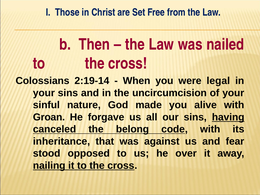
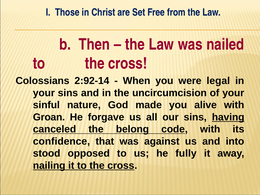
2:19-14: 2:19-14 -> 2:92-14 (92, 81)
inheritance: inheritance -> confidence (61, 141)
fear: fear -> into (235, 141)
over: over -> fully (186, 153)
